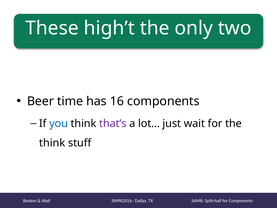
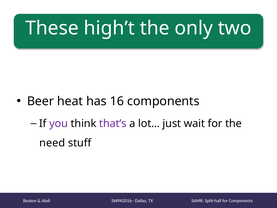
time: time -> heat (70, 101)
you colour: blue -> purple (59, 123)
think: think -> need (52, 143)
